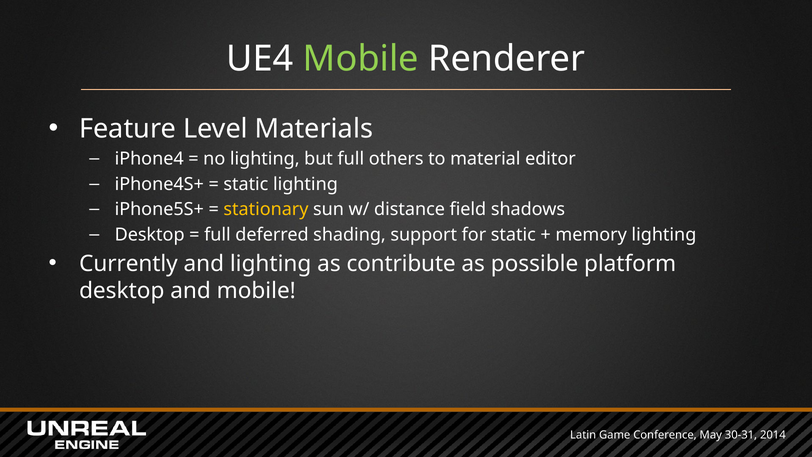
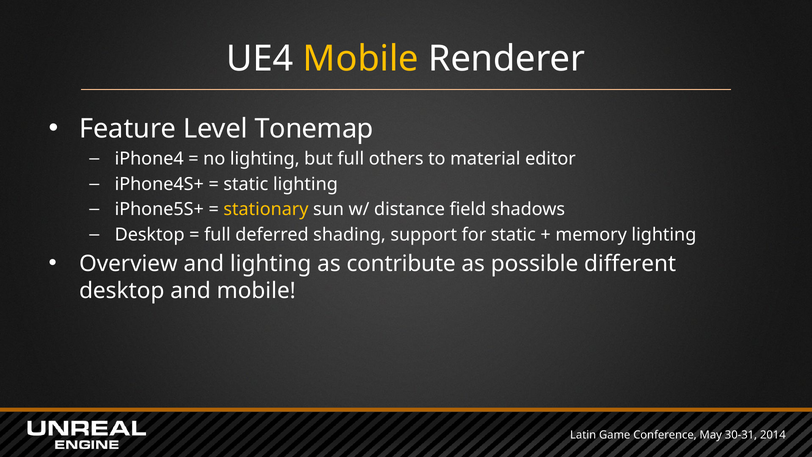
Mobile colour: light green -> yellow (361, 59)
Materials: Materials -> Tonemap (314, 129)
Currently: Currently -> Overview (128, 264)
platform: platform -> different (630, 264)
